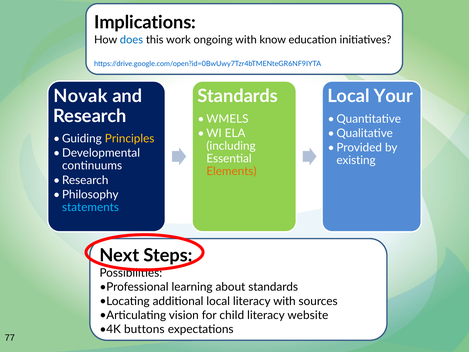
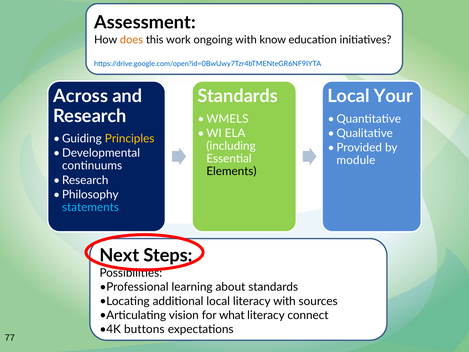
Implications: Implications -> Assessment (145, 23)
does colour: blue -> orange (131, 40)
Novak: Novak -> Across (81, 96)
existing: existing -> module (356, 160)
Elements colour: orange -> black (231, 171)
child: child -> what (232, 315)
website: website -> connect (308, 315)
